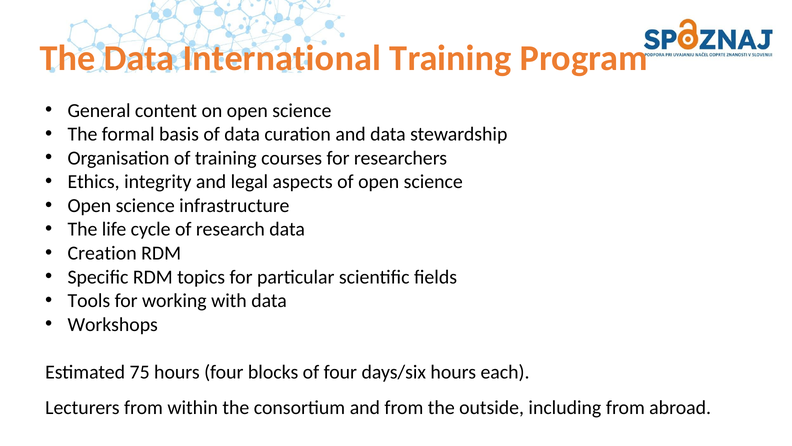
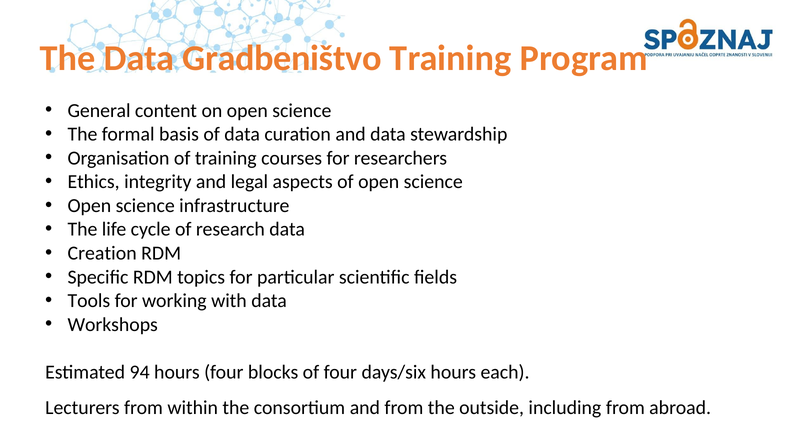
International: International -> Gradbeništvo (282, 58)
75: 75 -> 94 (140, 372)
